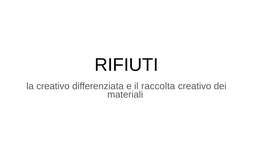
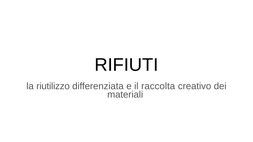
la creativo: creativo -> riutilizzo (53, 86)
